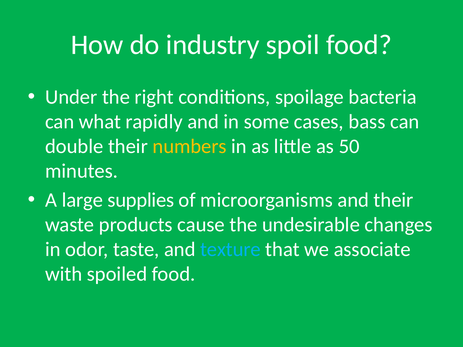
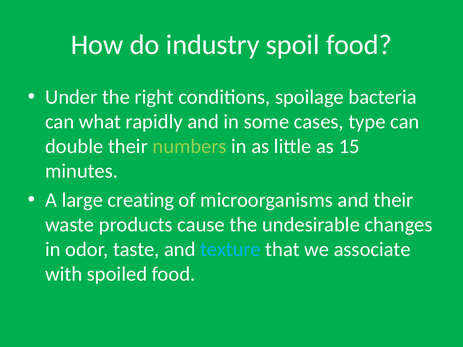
bass: bass -> type (367, 122)
numbers colour: yellow -> light green (190, 147)
50: 50 -> 15 (349, 147)
supplies: supplies -> creating (141, 200)
